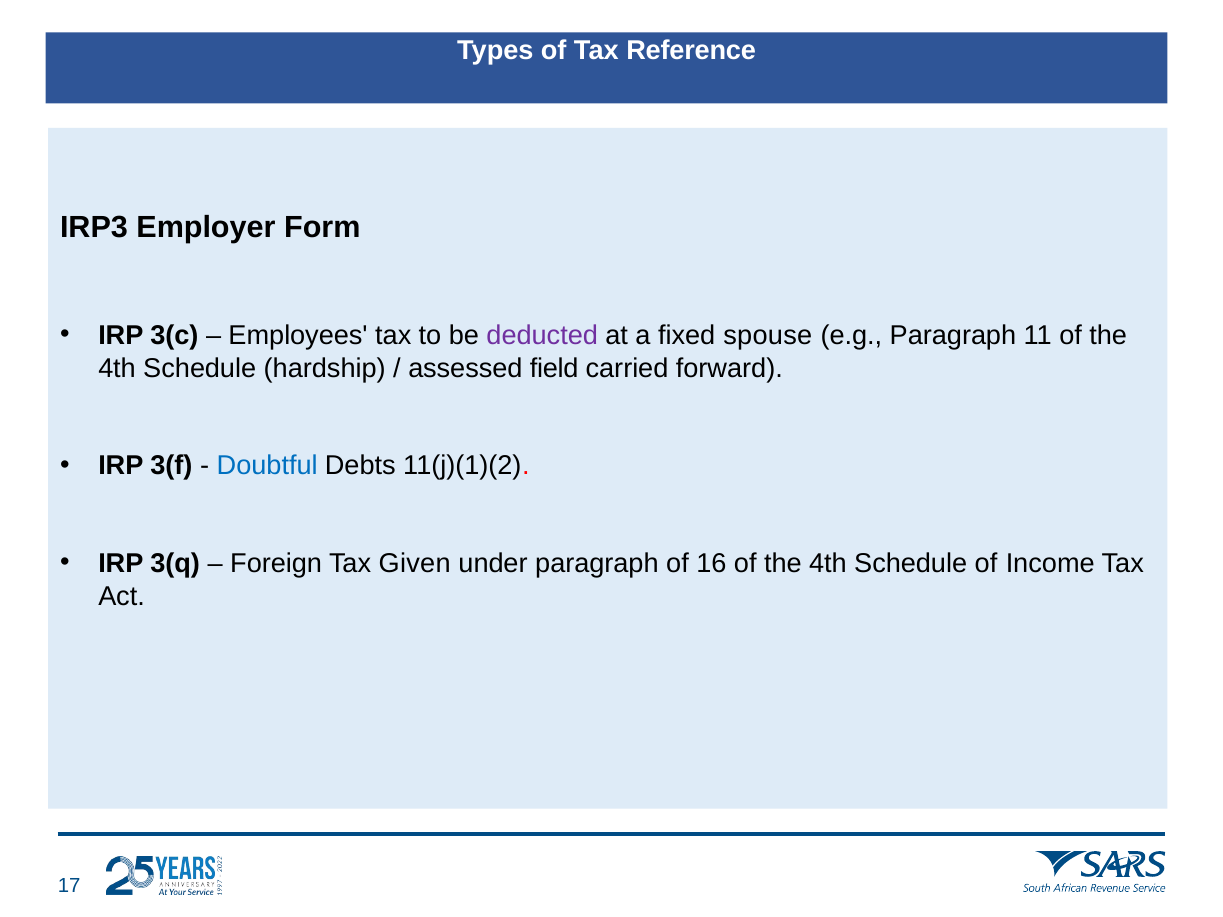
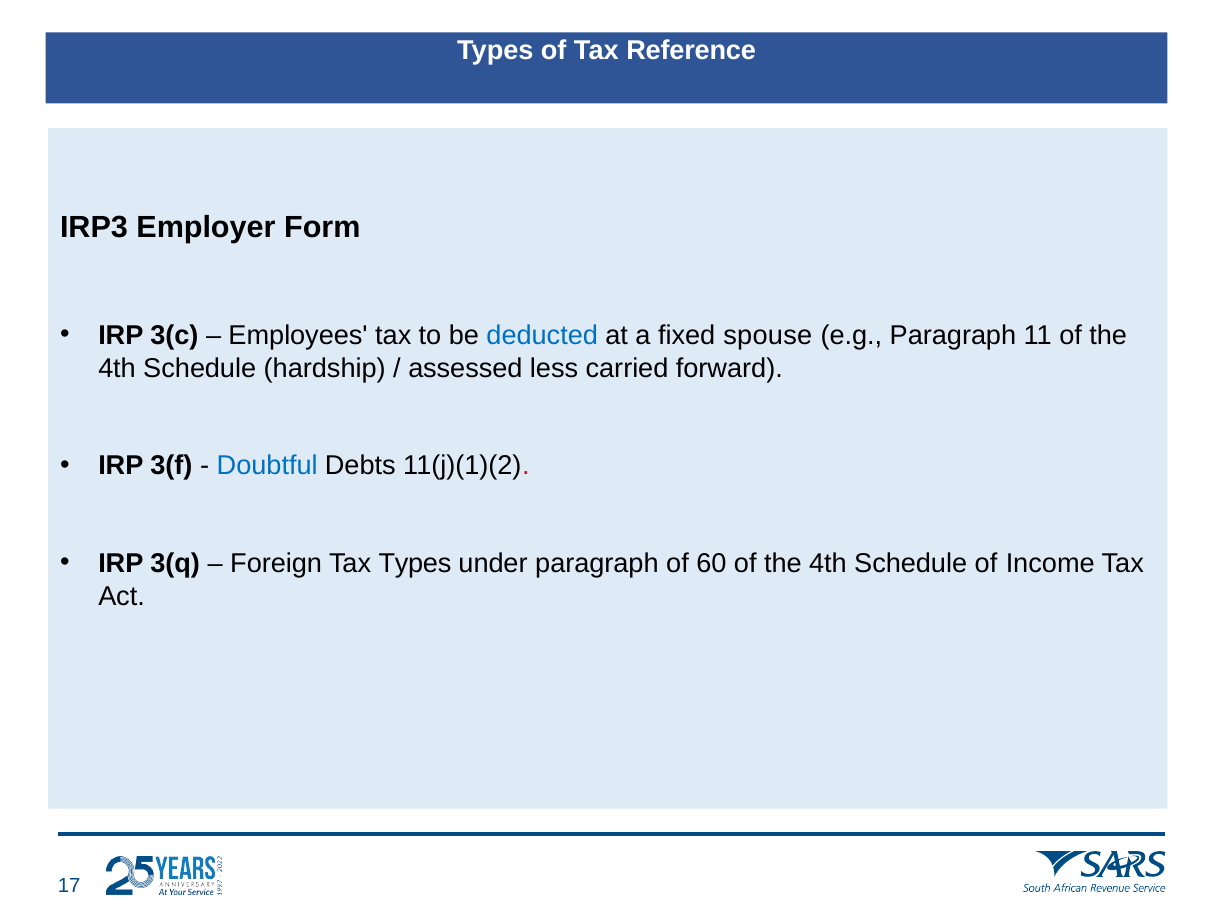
deducted colour: purple -> blue (542, 336)
field: field -> less (554, 368)
Tax Given: Given -> Types (415, 564)
16: 16 -> 60 (711, 564)
